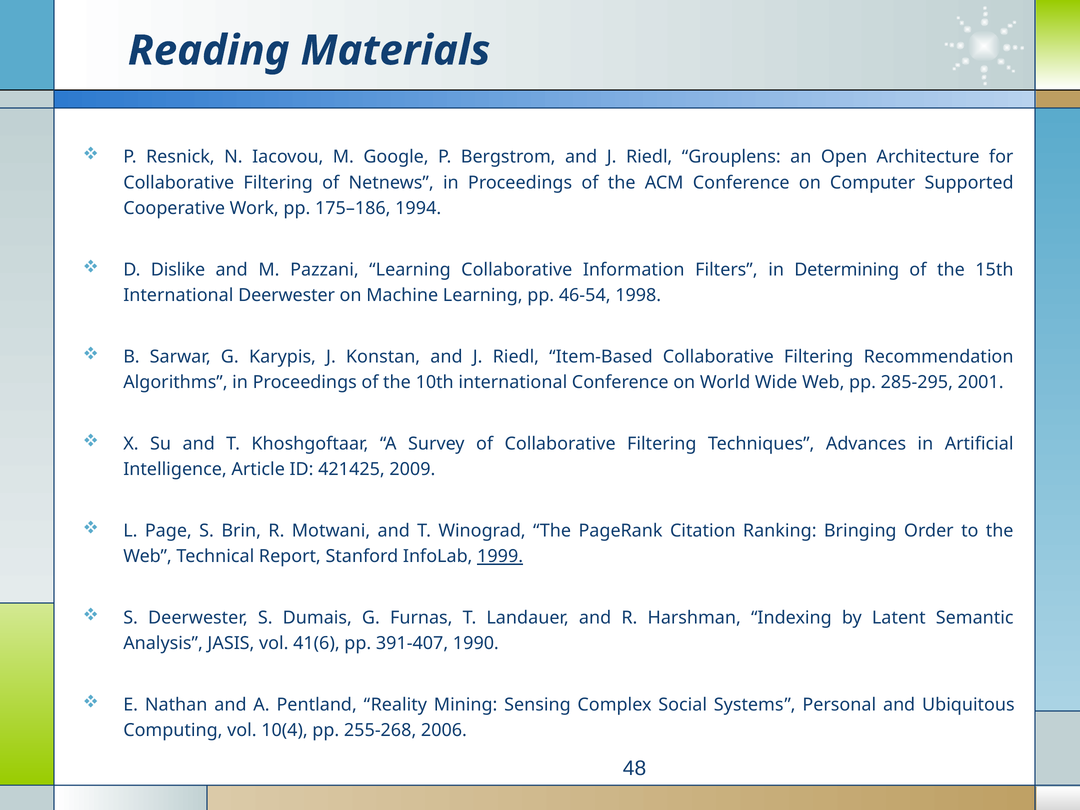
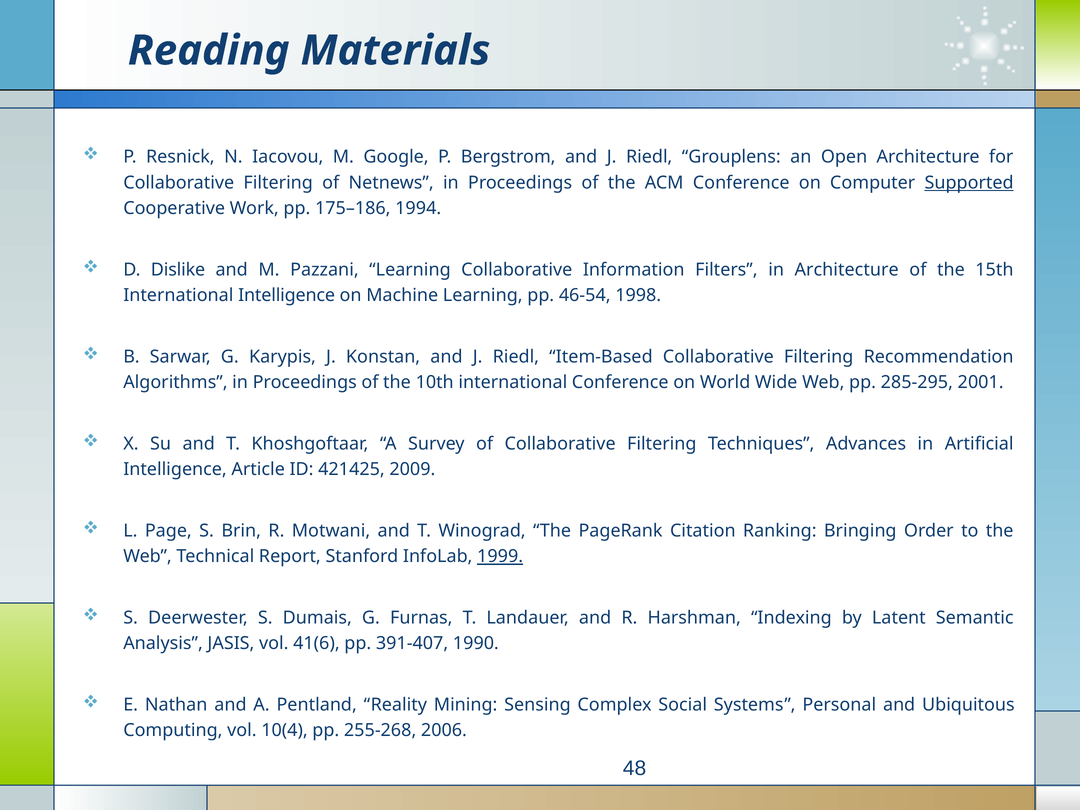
Supported underline: none -> present (969, 183)
in Determining: Determining -> Architecture (847, 270)
International Deerwester: Deerwester -> Intelligence (287, 296)
